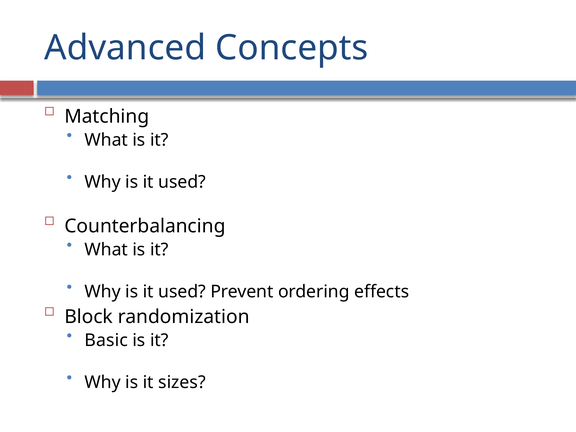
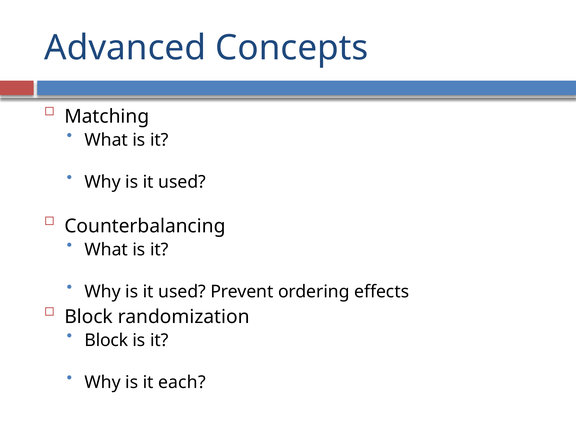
Basic: Basic -> Block (106, 340)
it sizes: sizes -> each (182, 382)
